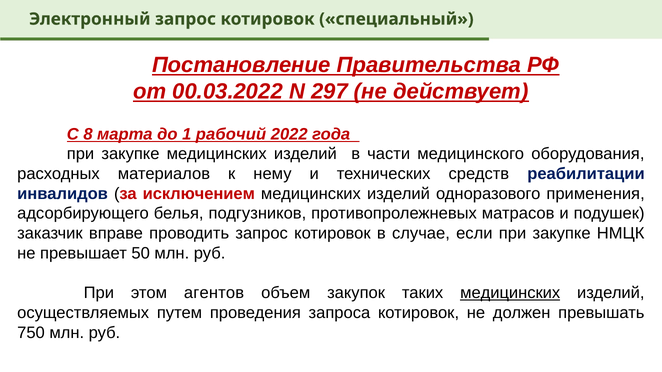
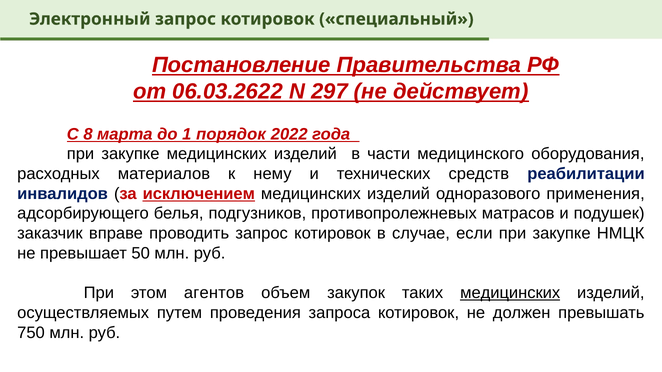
00.03.2022: 00.03.2022 -> 06.03.2622 (228, 92)
рабочий: рабочий -> порядок (231, 134)
исключением underline: none -> present (199, 194)
